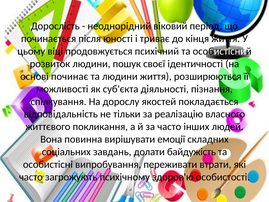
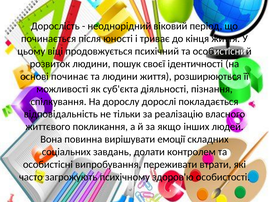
якостей: якостей -> дорослі (159, 101)
за часто: часто -> якщо (169, 127)
байдужість: байдужість -> контролем (191, 152)
